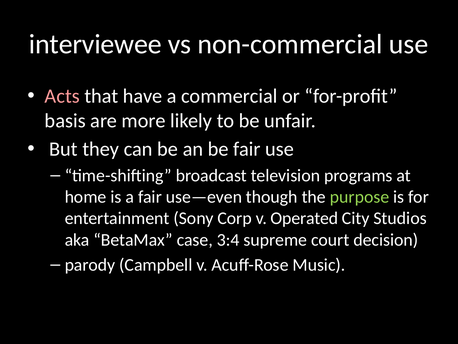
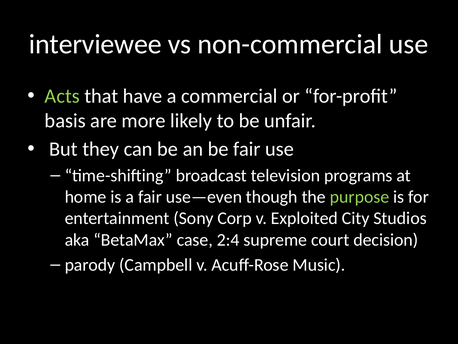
Acts colour: pink -> light green (62, 96)
Operated: Operated -> Exploited (304, 218)
3:4: 3:4 -> 2:4 (228, 239)
